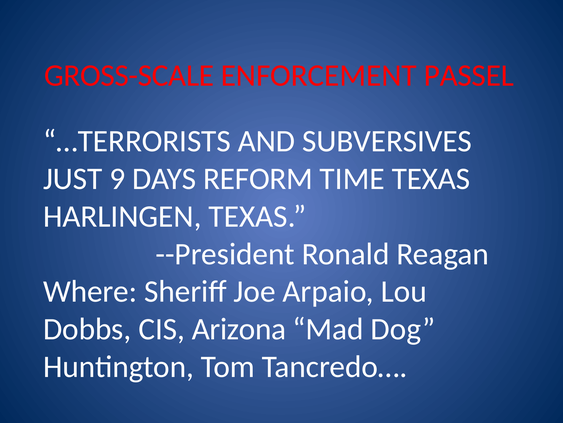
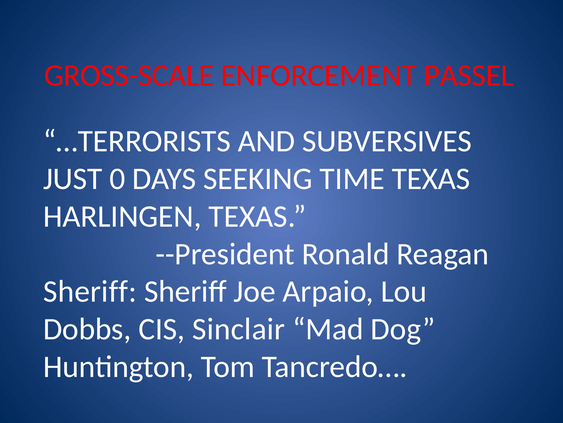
9: 9 -> 0 (117, 179)
REFORM: REFORM -> SEEKING (258, 179)
Where: Where -> Sheriff (90, 291)
Arizona: Arizona -> Sinclair (239, 329)
